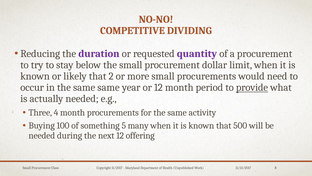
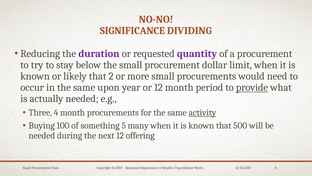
COMPETITIVE: COMPETITIVE -> SIGNIFICANCE (132, 31)
same same: same -> upon (109, 87)
activity underline: none -> present (202, 112)
